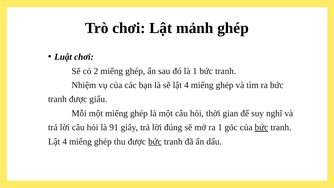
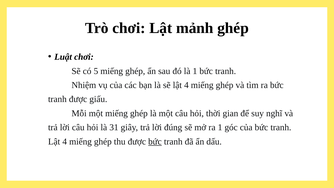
2: 2 -> 5 (96, 71)
91: 91 -> 31 (114, 127)
bức underline: present -> none (261, 127)
